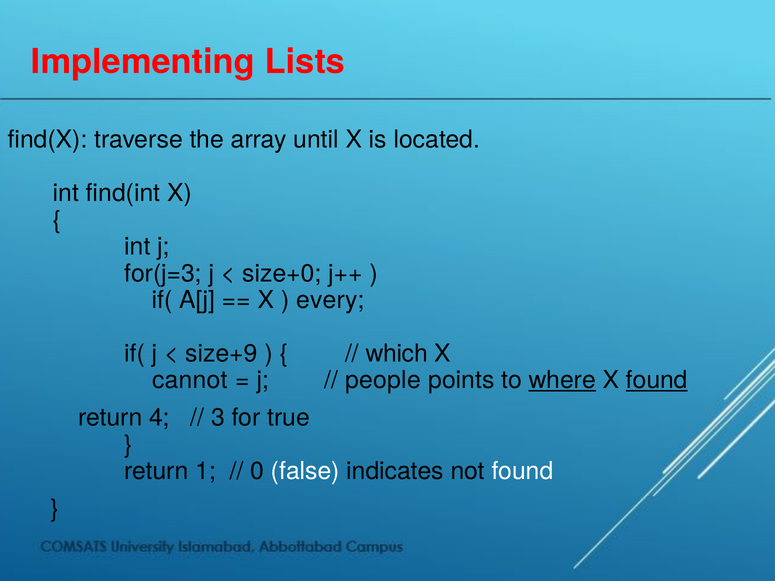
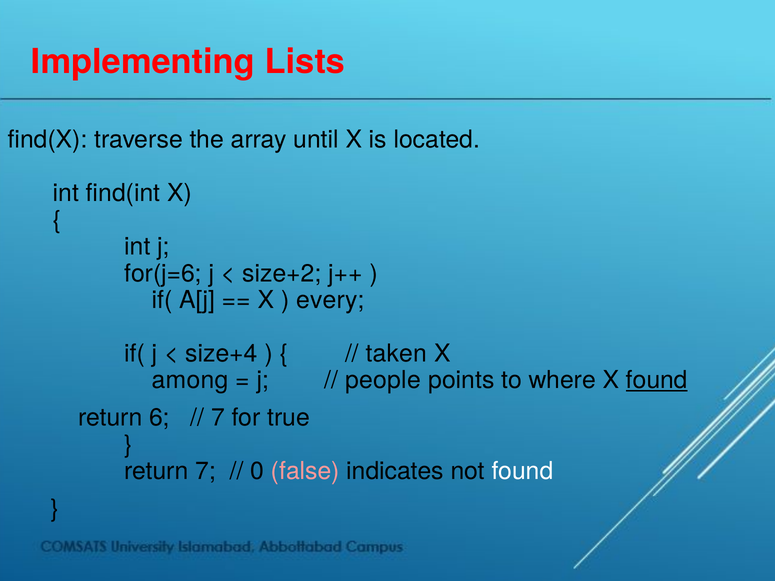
for(j=3: for(j=3 -> for(j=6 (163, 273)
size+0: size+0 -> size+2 (282, 273)
size+9: size+9 -> size+4 (222, 354)
which: which -> taken (396, 354)
cannot: cannot -> among (190, 380)
where underline: present -> none (562, 380)
4: 4 -> 6 (160, 418)
3: 3 -> 7 (218, 418)
return 1: 1 -> 7 (206, 471)
false colour: white -> pink (305, 471)
